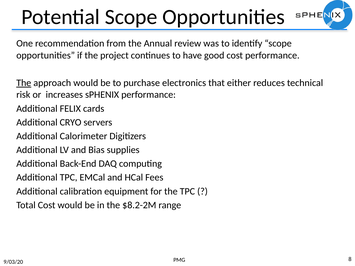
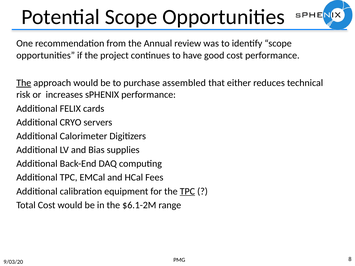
electronics: electronics -> assembled (184, 83)
TPC underline: none -> present (187, 191)
$8.2-2M: $8.2-2M -> $6.1-2M (139, 205)
